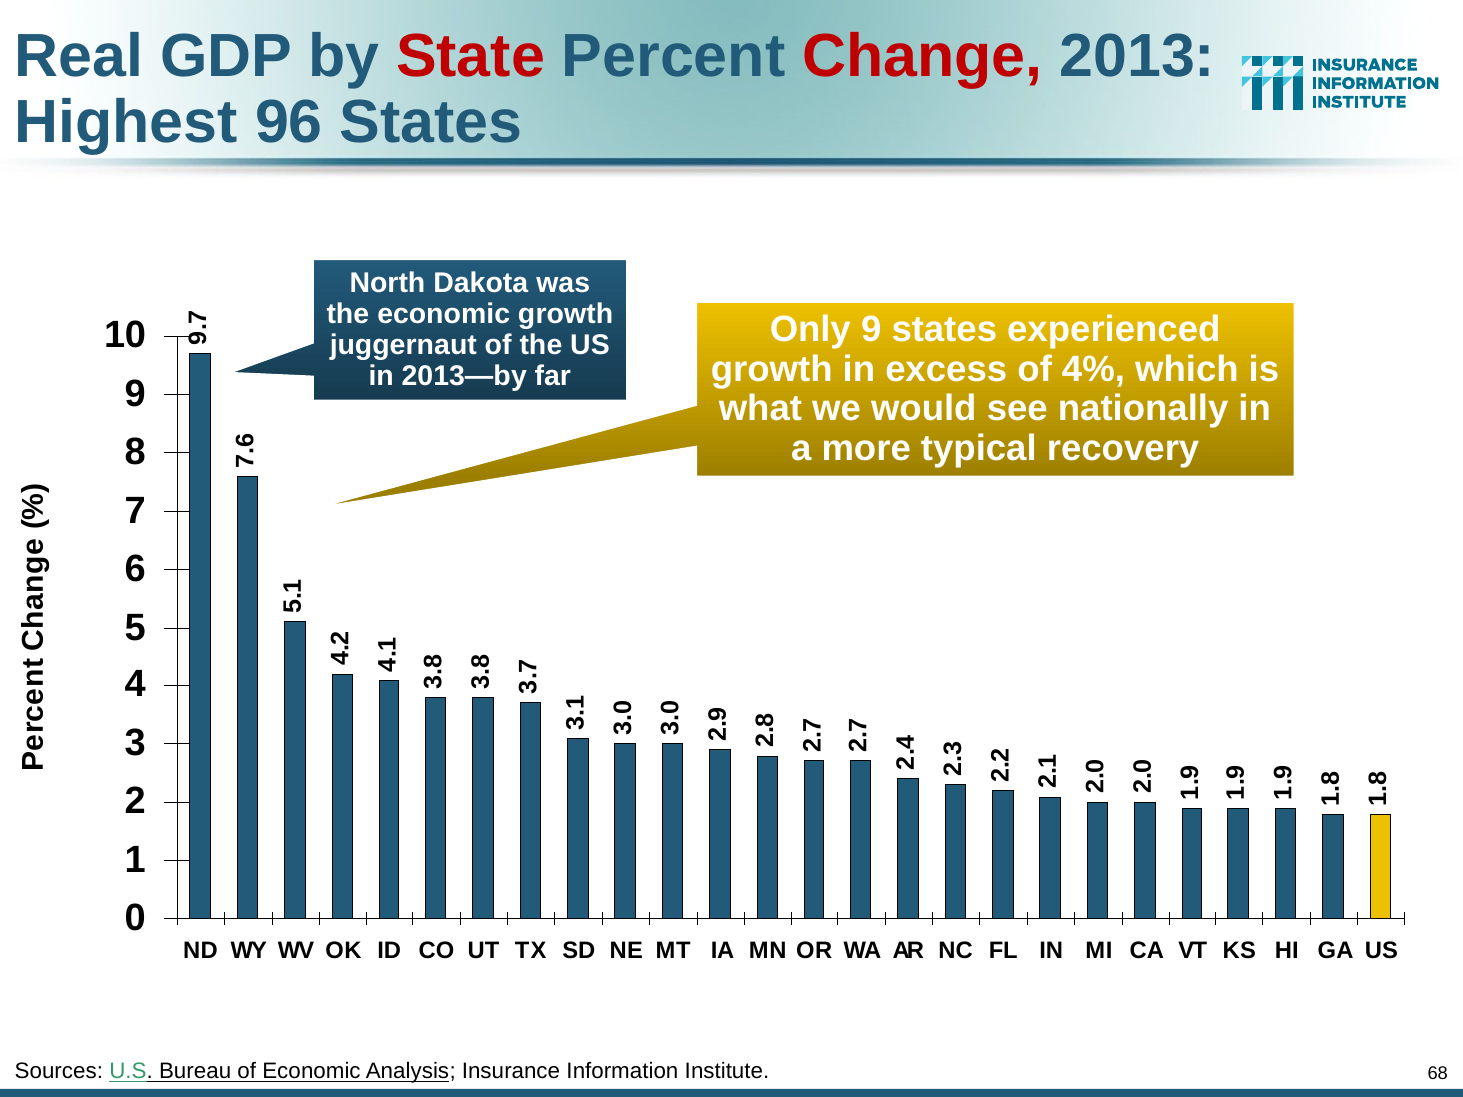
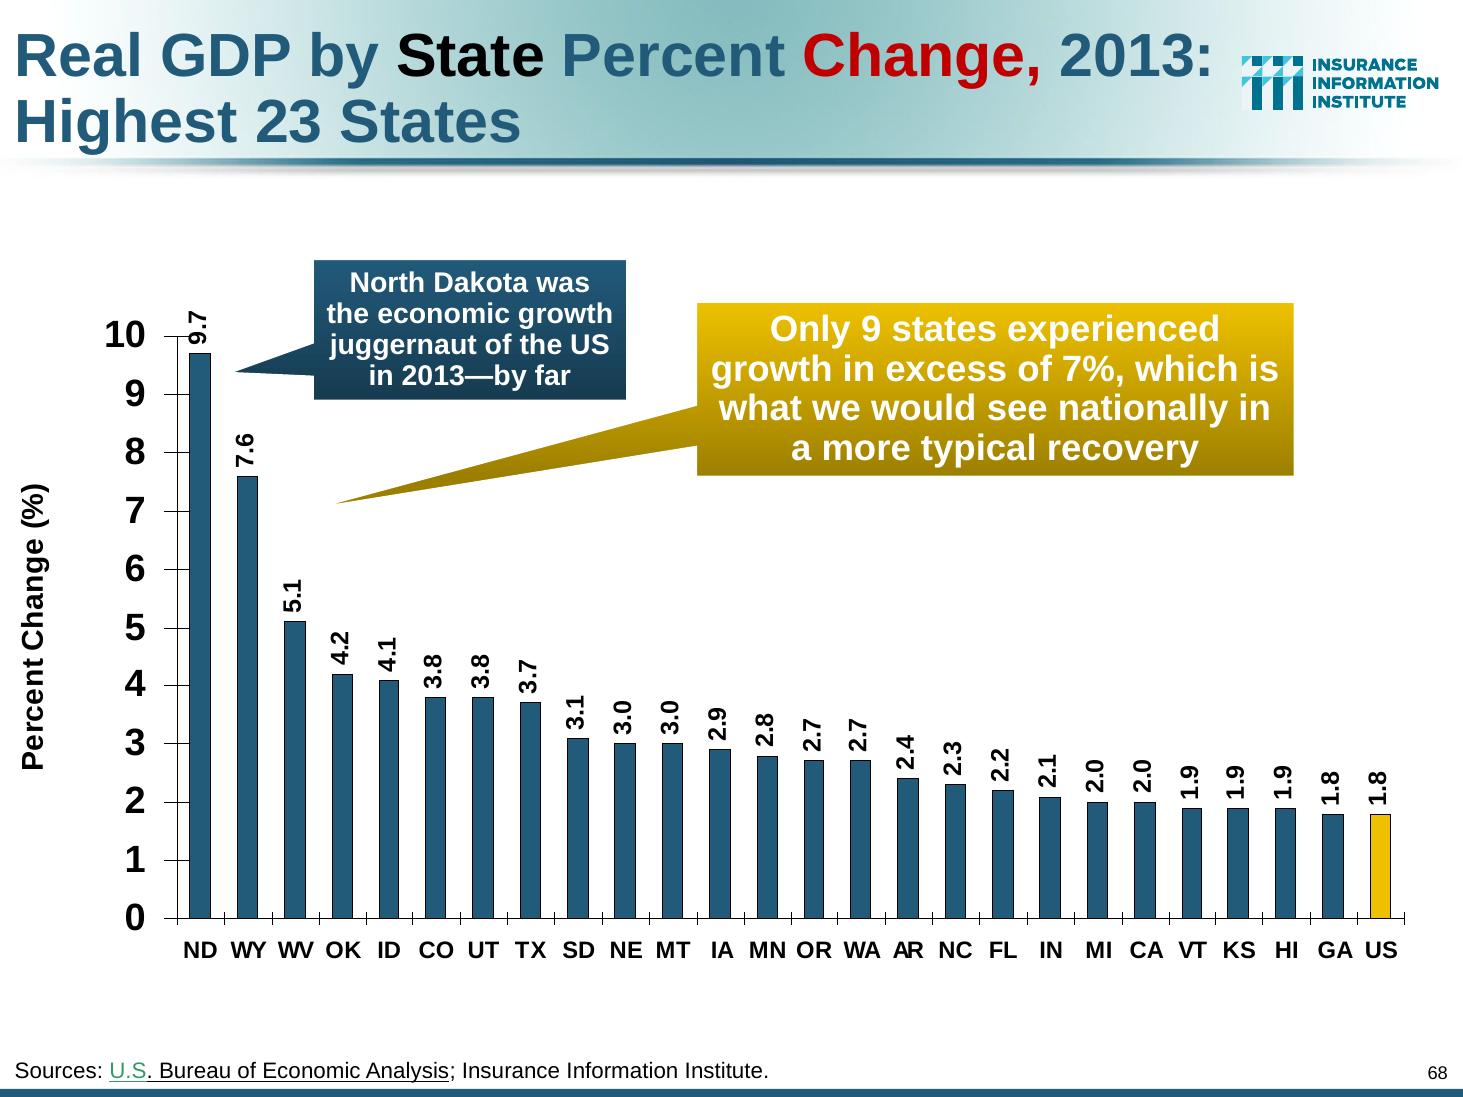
State colour: red -> black (471, 56)
96: 96 -> 23 (289, 122)
4%: 4% -> 7% (1093, 369)
